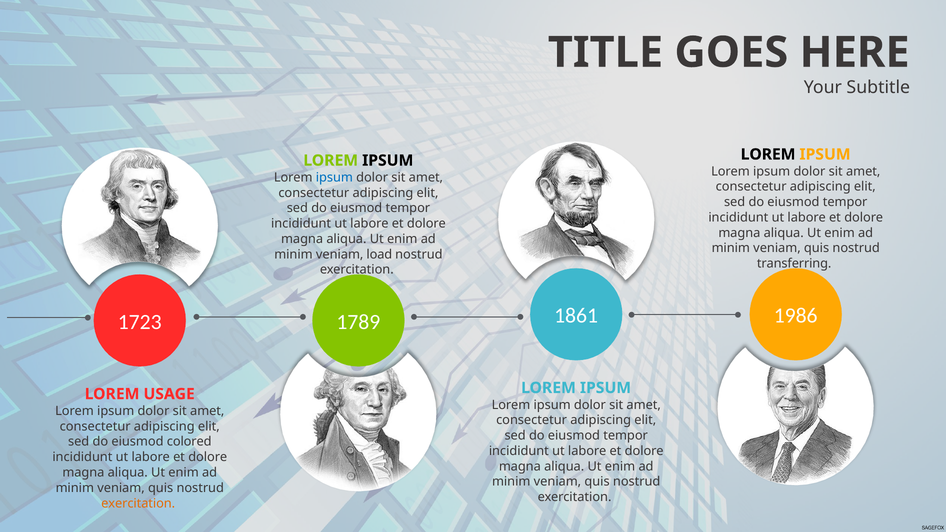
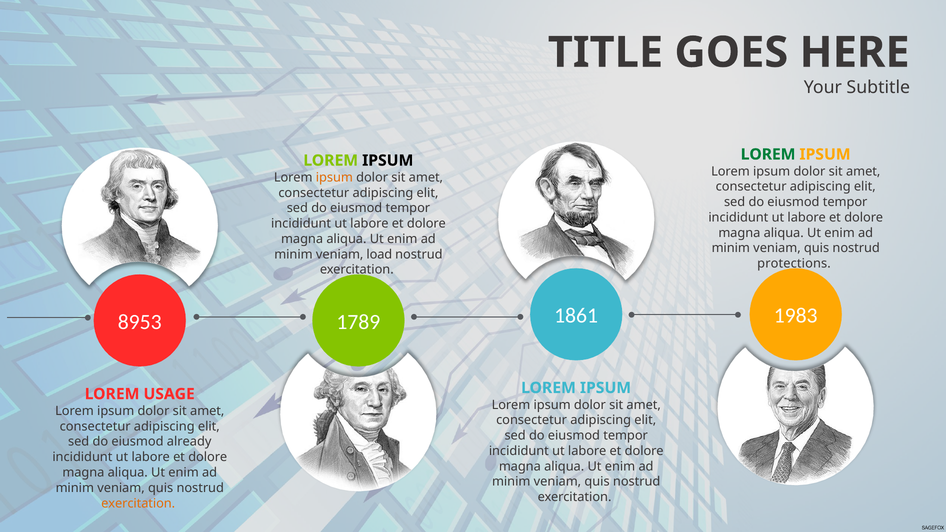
LOREM colour: black -> green (768, 154)
ipsum colour: blue -> orange (334, 177)
transferring: transferring -> protections (794, 264)
1986: 1986 -> 1983 (796, 316)
1723: 1723 -> 8953 (140, 322)
colored: colored -> already (189, 442)
